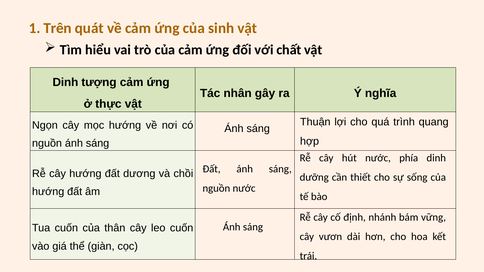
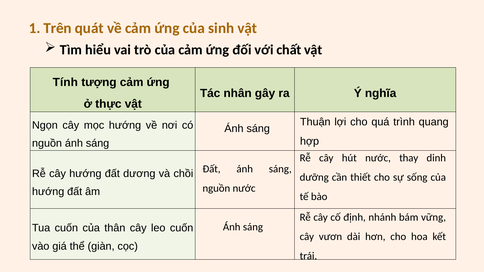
Dinh: Dinh -> Tính (65, 82)
phía: phía -> thay (409, 158)
